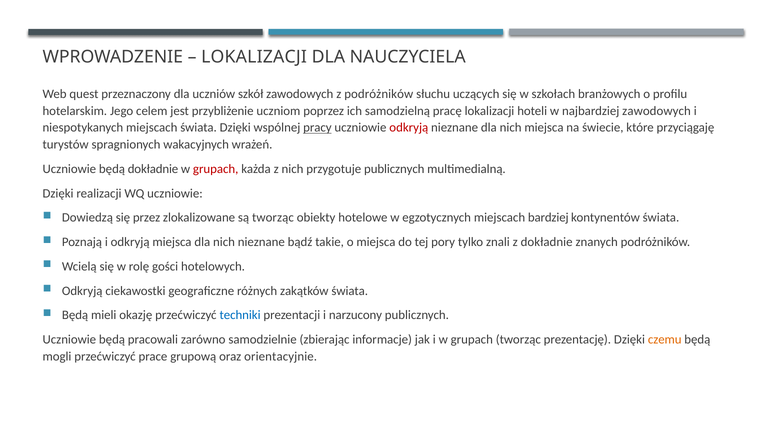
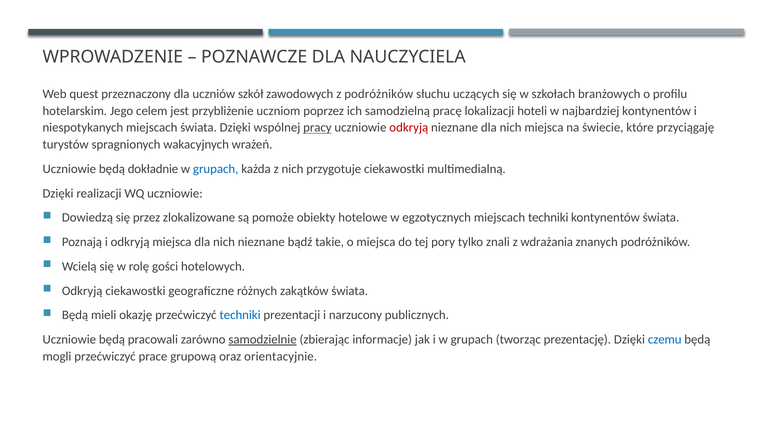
LOKALIZACJI: LOKALIZACJI -> POZNAWCZE (254, 57)
najbardziej zawodowych: zawodowych -> kontynentów (657, 111)
grupach colour: red -> blue (216, 169)
przygotuje publicznych: publicznych -> ciekawostki (394, 169)
są tworząc: tworząc -> pomoże (273, 218)
miejscach bardziej: bardziej -> techniki (548, 218)
z dokładnie: dokładnie -> wdrażania (547, 242)
samodzielnie underline: none -> present (263, 340)
czemu colour: orange -> blue (665, 340)
